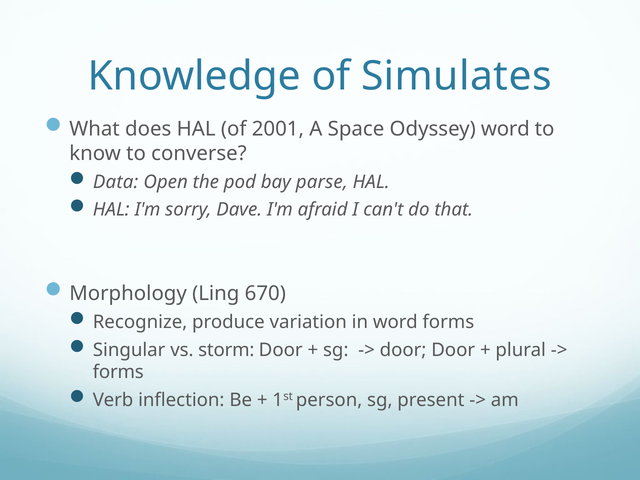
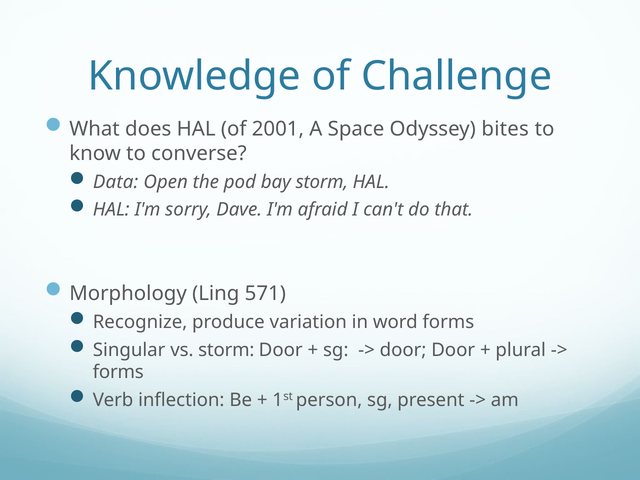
Simulates: Simulates -> Challenge (457, 76)
Odyssey word: word -> bites (505, 129)
bay parse: parse -> storm (322, 182)
670: 670 -> 571 (265, 294)
